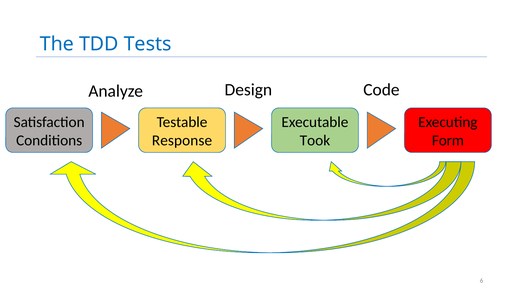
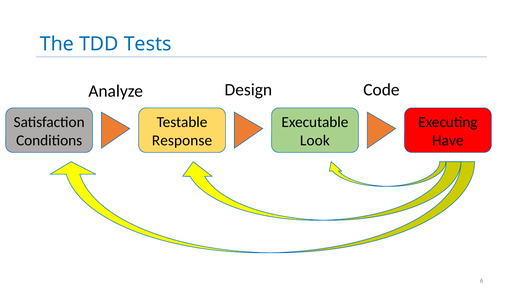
Took: Took -> Look (315, 140)
Form: Form -> Have (448, 140)
